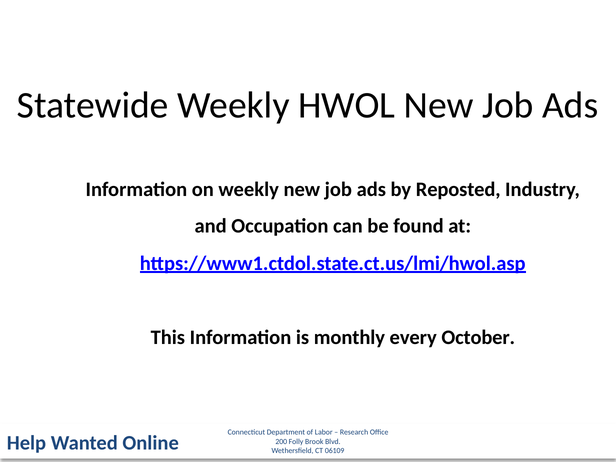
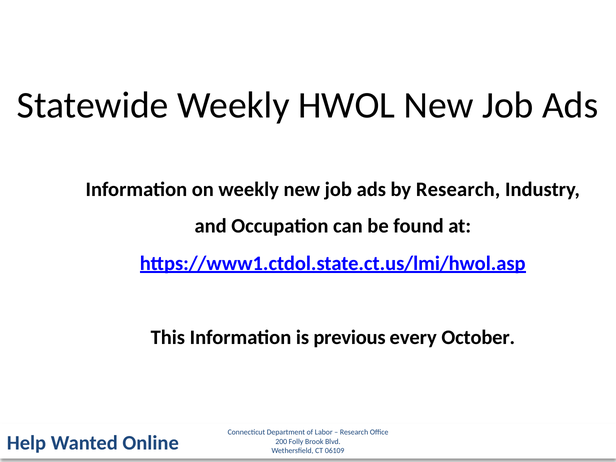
by Reposted: Reposted -> Research (458, 189)
monthly: monthly -> previous (349, 338)
